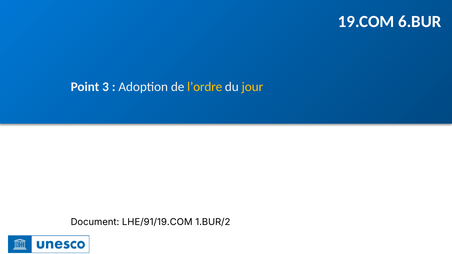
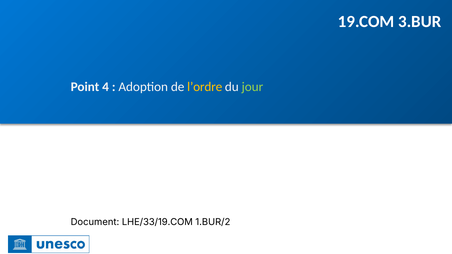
6.BUR: 6.BUR -> 3.BUR (420, 22)
3: 3 -> 4 (106, 87)
jour colour: yellow -> light green (252, 87)
LHE/91/19.COM: LHE/91/19.COM -> LHE/33/19.COM (157, 222)
